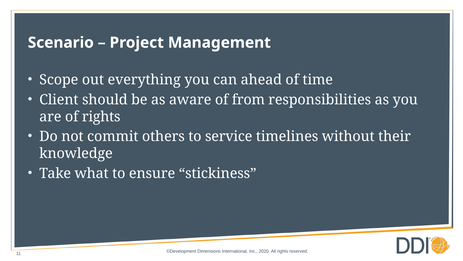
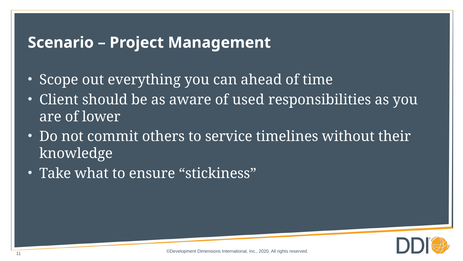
from: from -> used (248, 99)
of rights: rights -> lower (101, 116)
